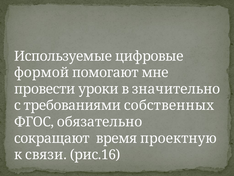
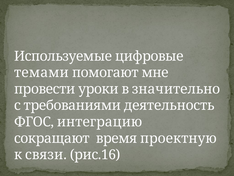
формой: формой -> темами (42, 72)
собственных: собственных -> деятельность (169, 105)
обязательно: обязательно -> интеграцию (100, 122)
